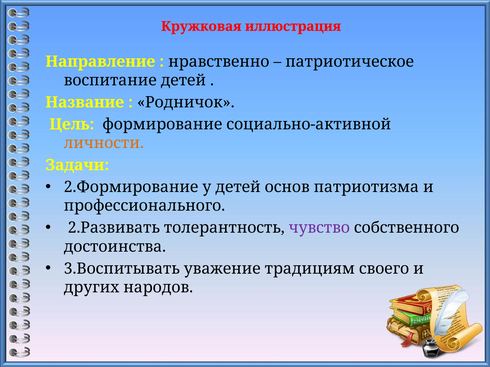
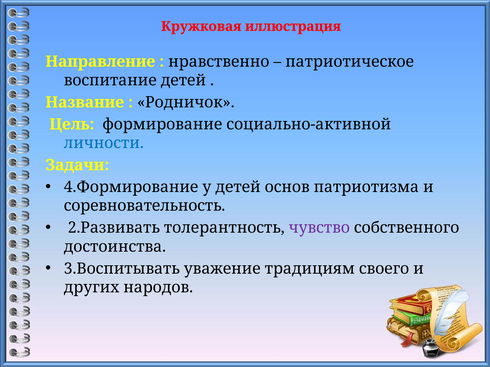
личности colour: orange -> blue (104, 143)
2.Формирование: 2.Формирование -> 4.Формирование (131, 187)
профессионального: профессионального -> соревновательность (145, 206)
